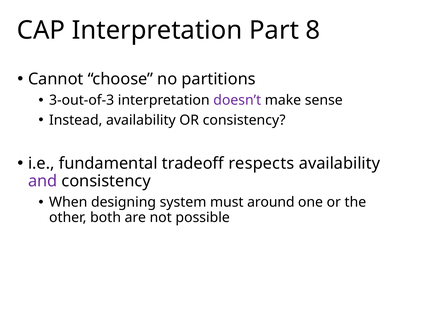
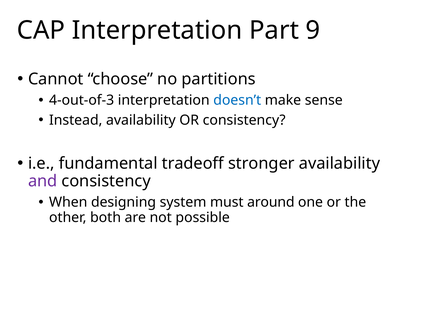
8: 8 -> 9 (313, 30)
3-out-of-3: 3-out-of-3 -> 4-out-of-3 (82, 100)
doesn’t colour: purple -> blue (237, 100)
respects: respects -> stronger (261, 163)
